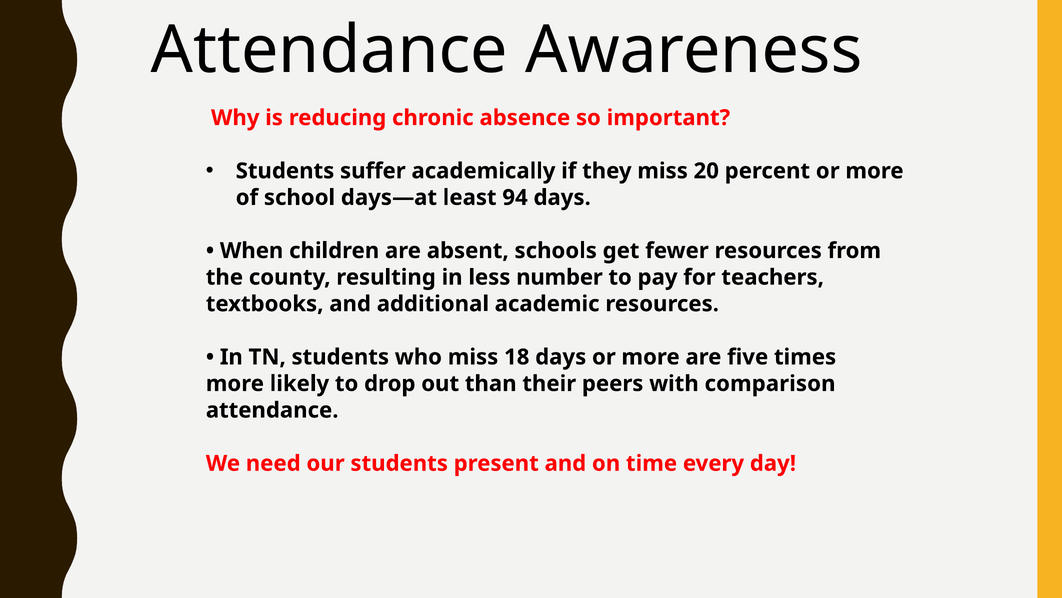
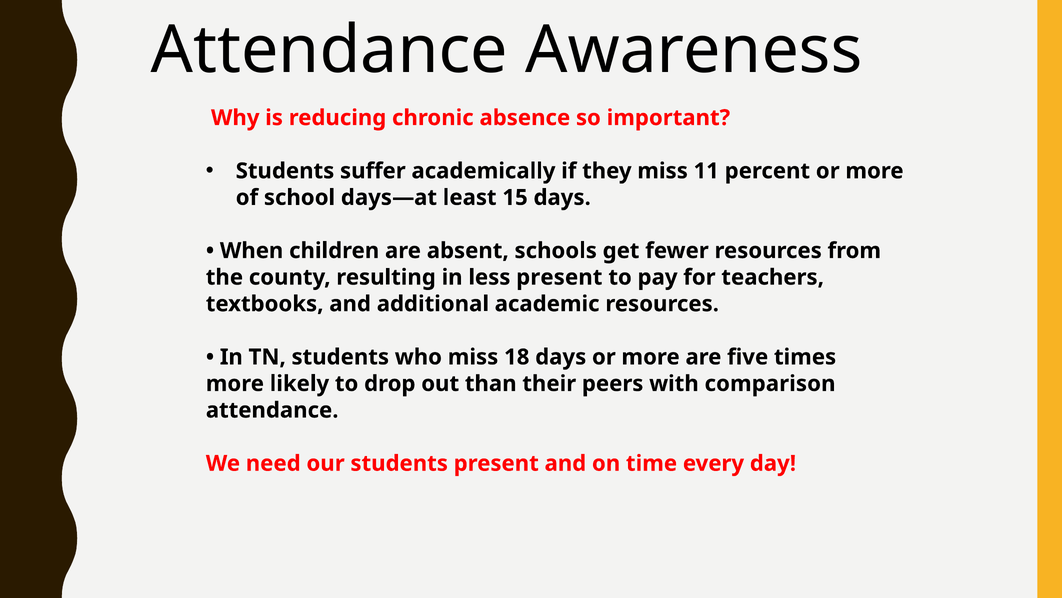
20: 20 -> 11 (706, 171)
94: 94 -> 15 (515, 197)
less number: number -> present (559, 277)
